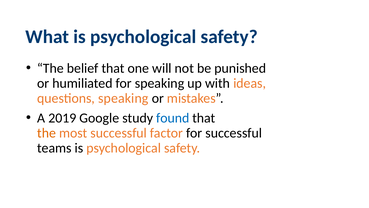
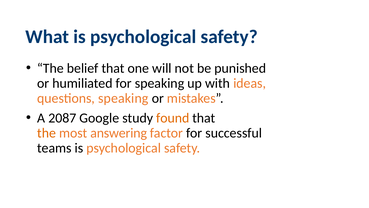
2019: 2019 -> 2087 (62, 118)
found colour: blue -> orange (173, 118)
most successful: successful -> answering (119, 133)
